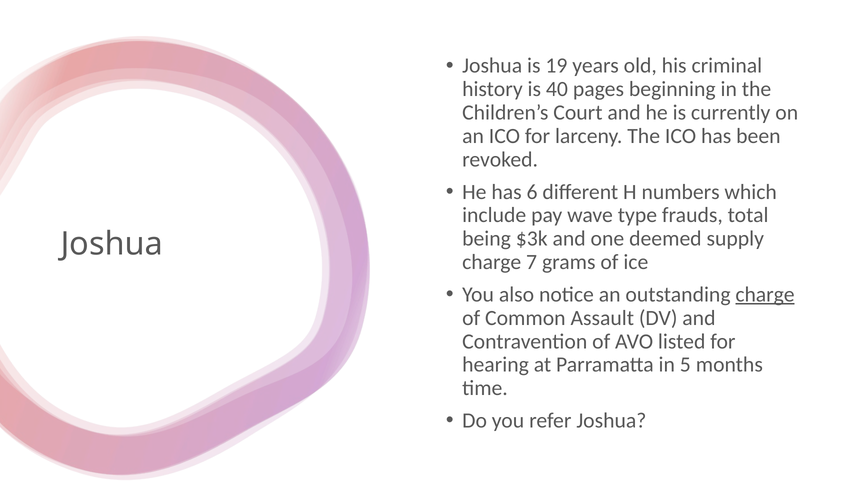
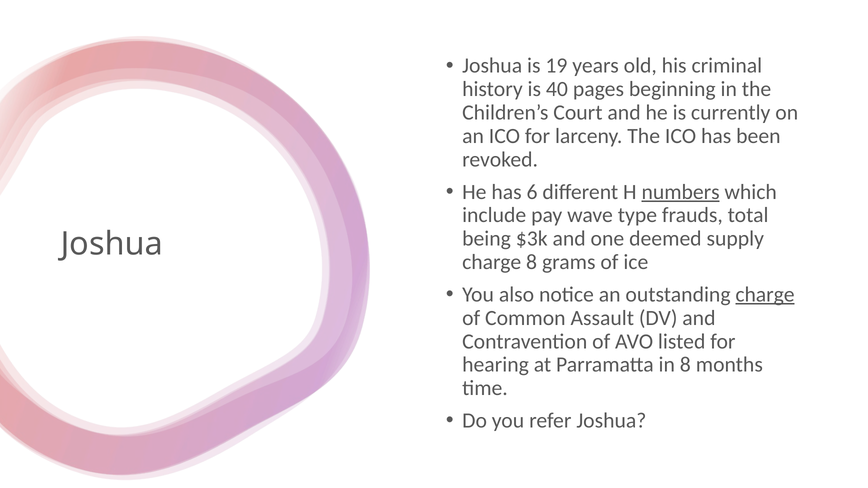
numbers underline: none -> present (681, 192)
charge 7: 7 -> 8 (532, 262)
in 5: 5 -> 8 (685, 365)
